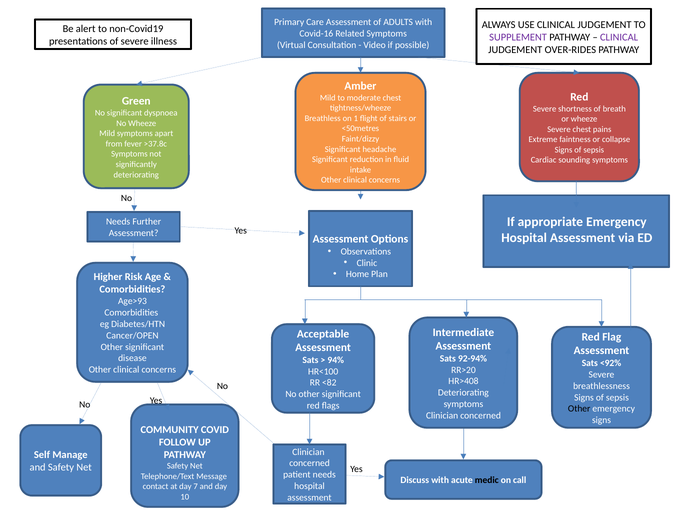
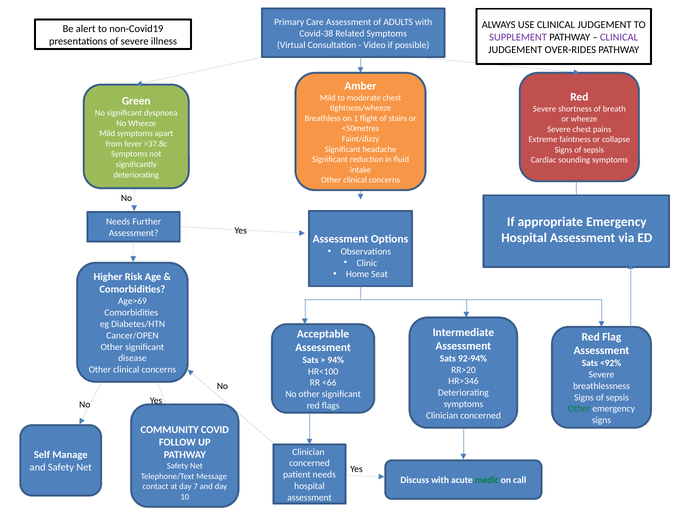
Covid-16: Covid-16 -> Covid-38 (316, 34)
Plan: Plan -> Seat (380, 274)
Age>93: Age>93 -> Age>69 (132, 301)
HR>408: HR>408 -> HR>346 (463, 381)
<82: <82 -> <66 (329, 383)
Other colour: black -> green (579, 409)
medic colour: black -> green (487, 480)
